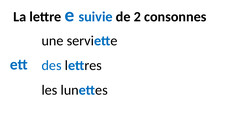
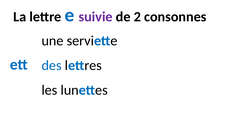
suivie colour: blue -> purple (96, 17)
